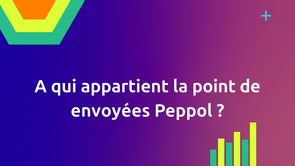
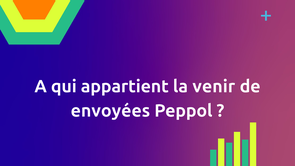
point: point -> venir (214, 86)
